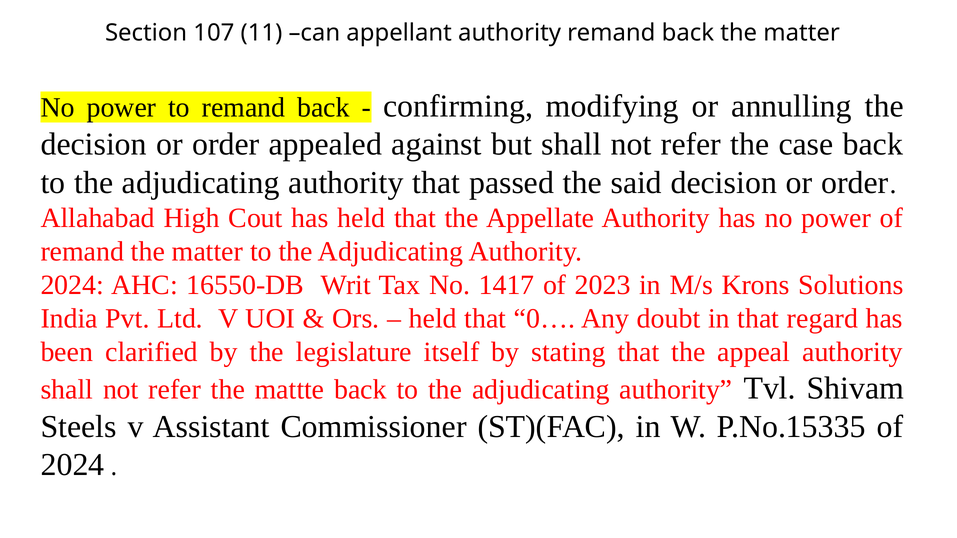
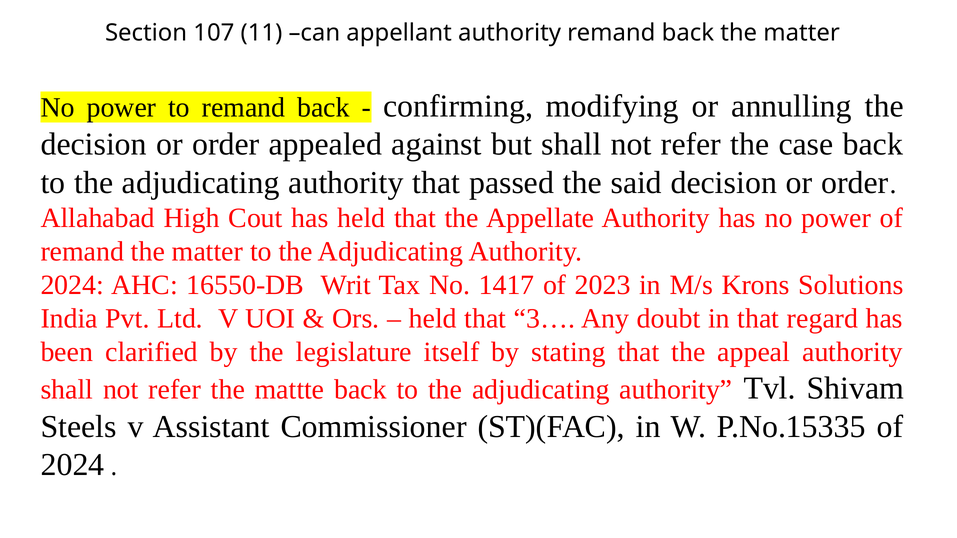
0…: 0… -> 3… (544, 319)
